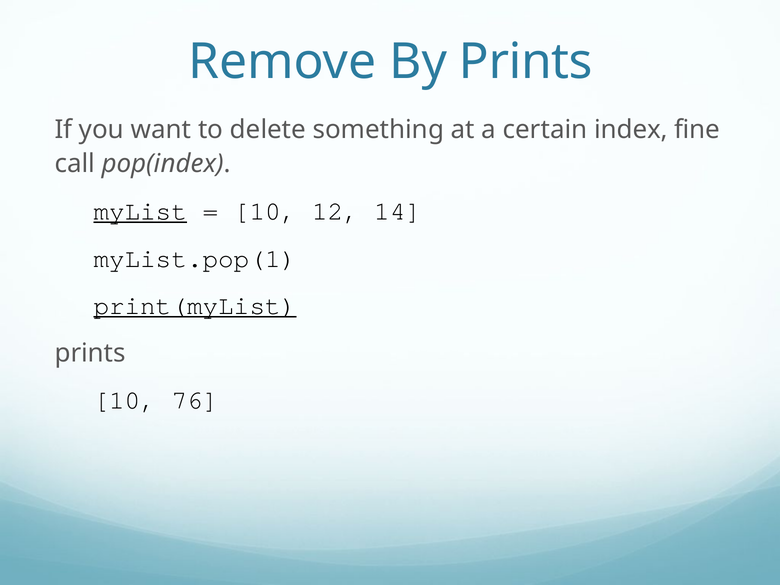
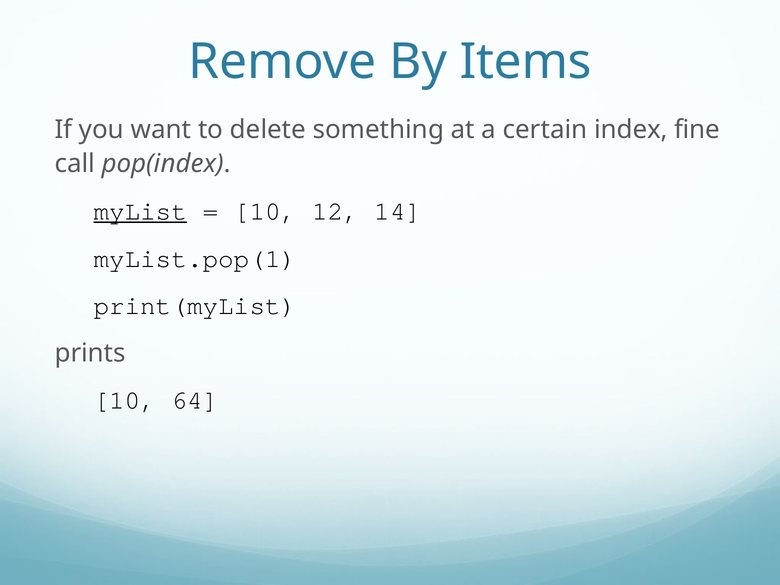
By Prints: Prints -> Items (526, 62)
print(myList underline: present -> none (195, 306)
76: 76 -> 64 (195, 400)
